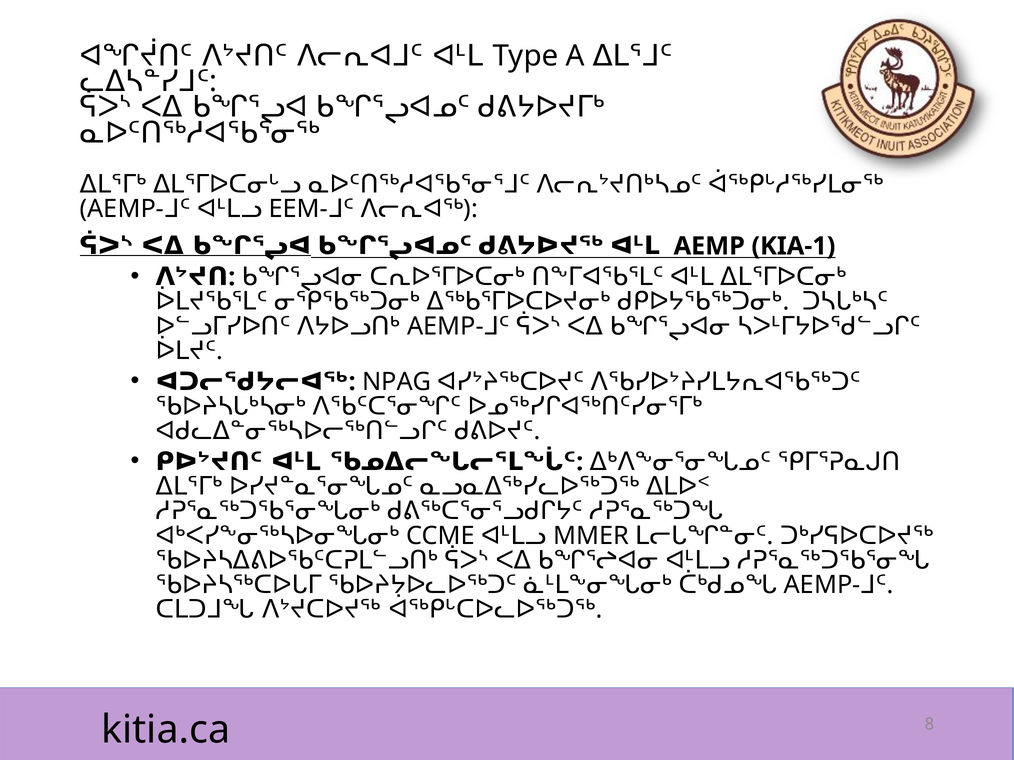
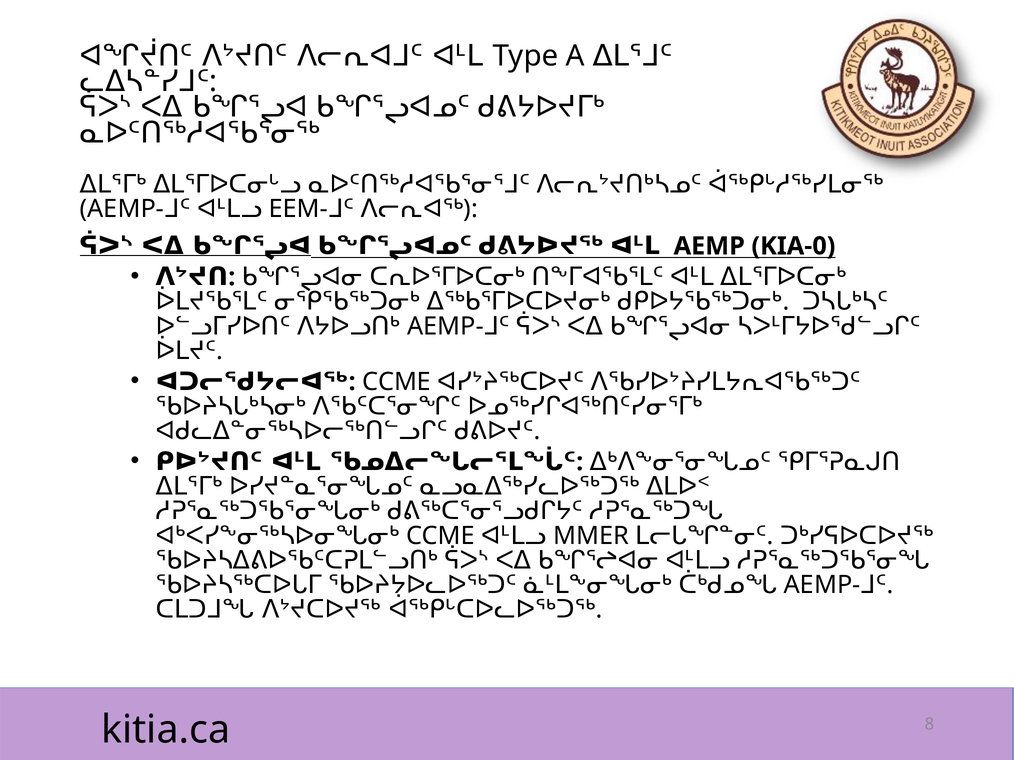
KIA-1: KIA-1 -> KIA-0 (793, 246)
NPAG: NPAG -> CCME (397, 382)
